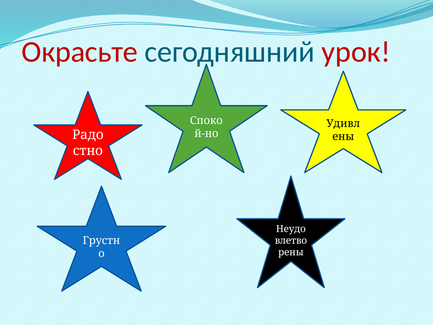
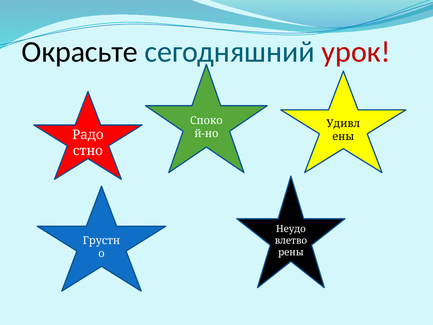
Окрасьте colour: red -> black (80, 52)
